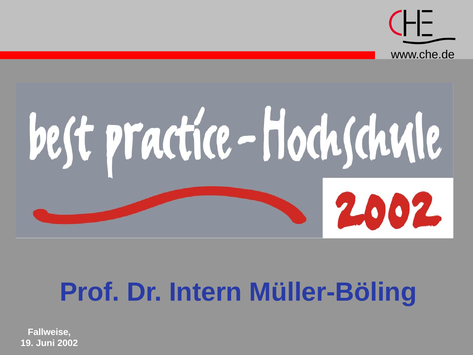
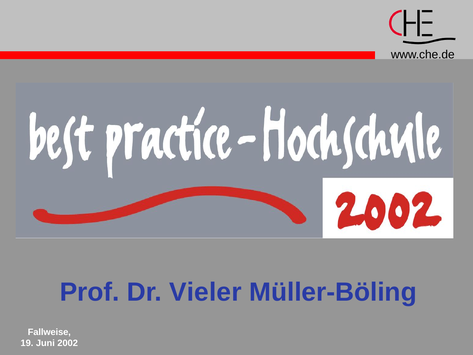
Intern: Intern -> Vieler (205, 292)
